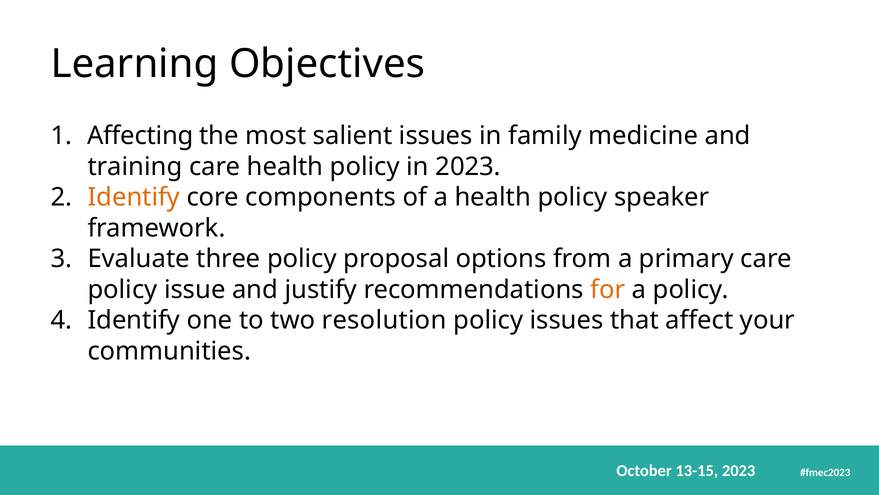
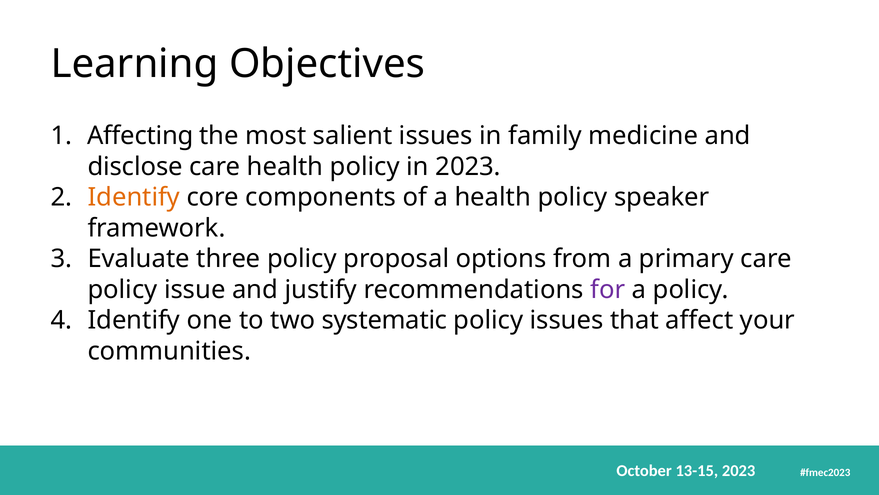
training: training -> disclose (135, 167)
for colour: orange -> purple (608, 289)
resolution: resolution -> systematic (384, 320)
